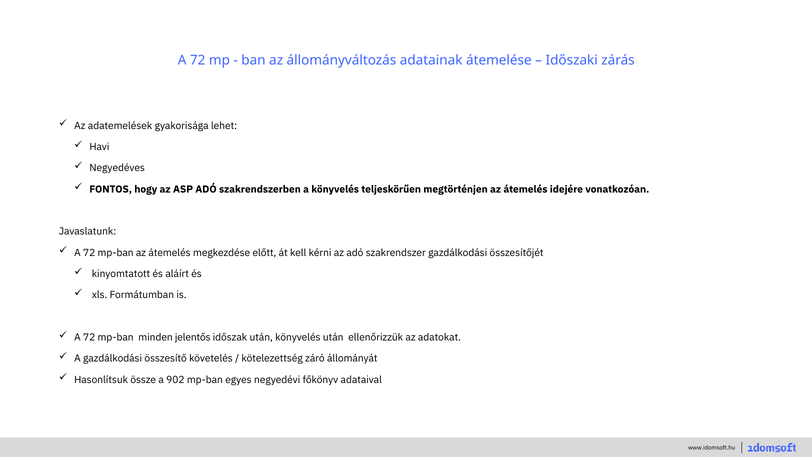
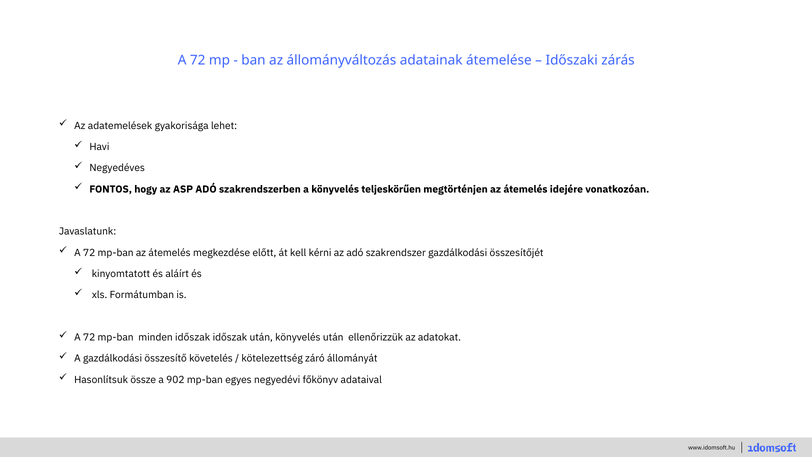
minden jelentős: jelentős -> időszak (193, 337)
